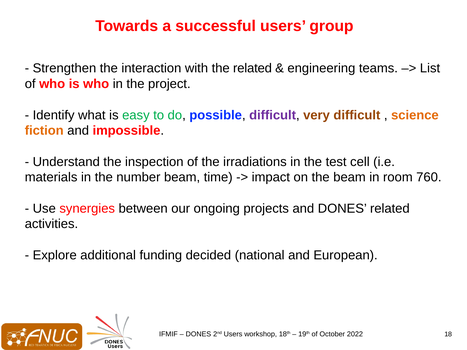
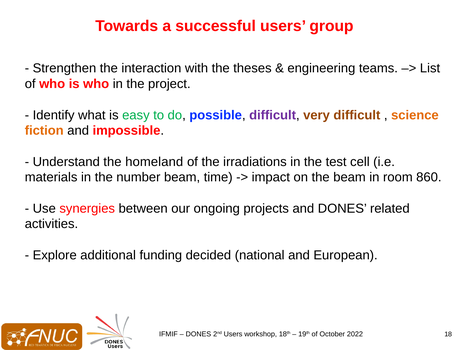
the related: related -> theses (252, 68)
inspection: inspection -> homeland (154, 162)
760: 760 -> 860 (429, 177)
